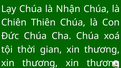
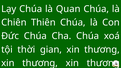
Nhận: Nhận -> Quan (68, 9)
